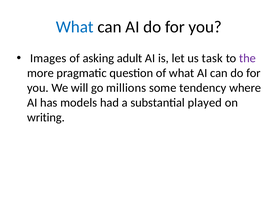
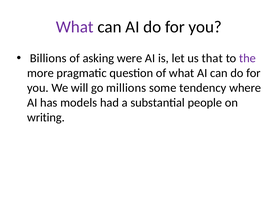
What colour: blue -> purple (75, 27)
Images: Images -> Billions (48, 58)
adult: adult -> were (130, 58)
task: task -> that (212, 58)
played: played -> people (205, 103)
